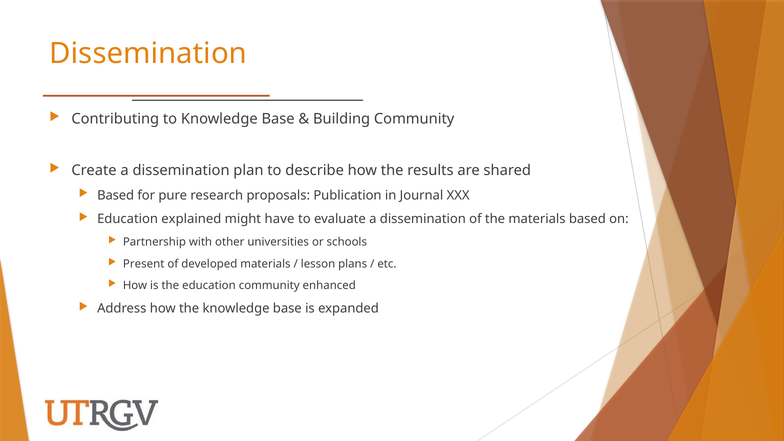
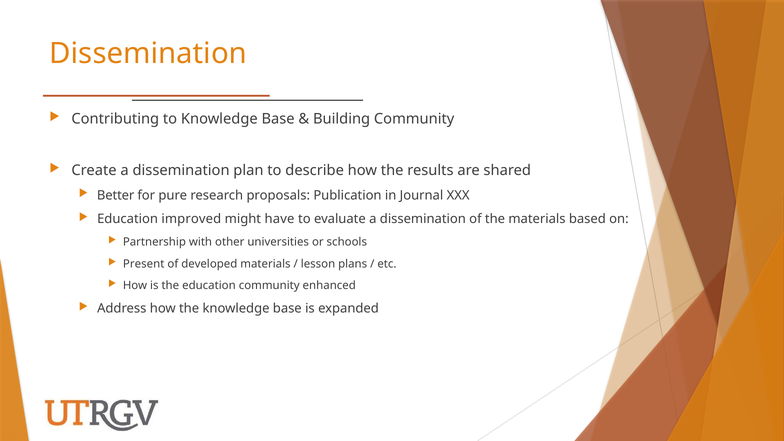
Based: Based -> Better (116, 195)
explained: explained -> improved (191, 219)
